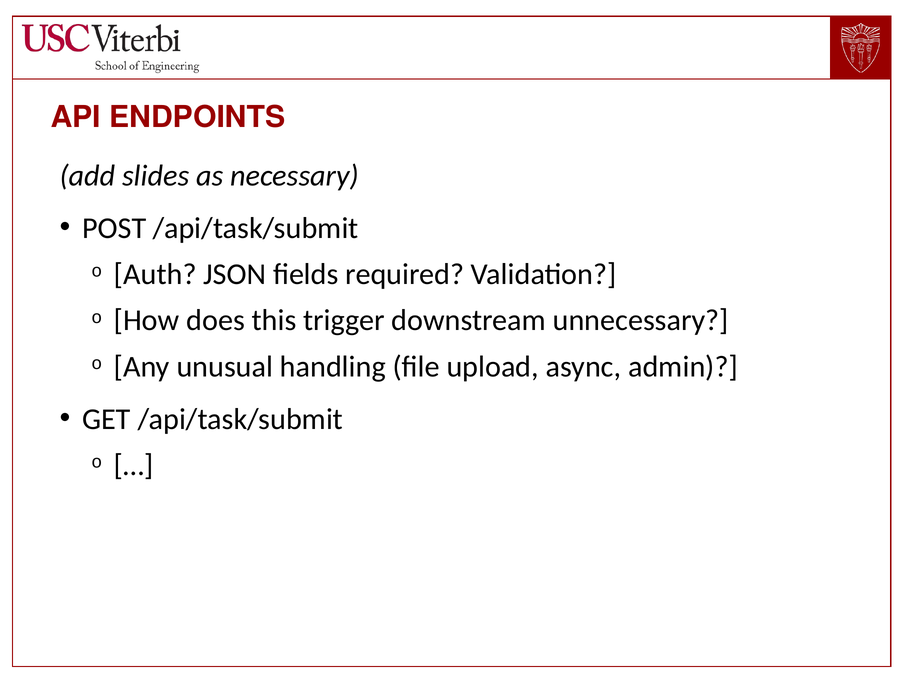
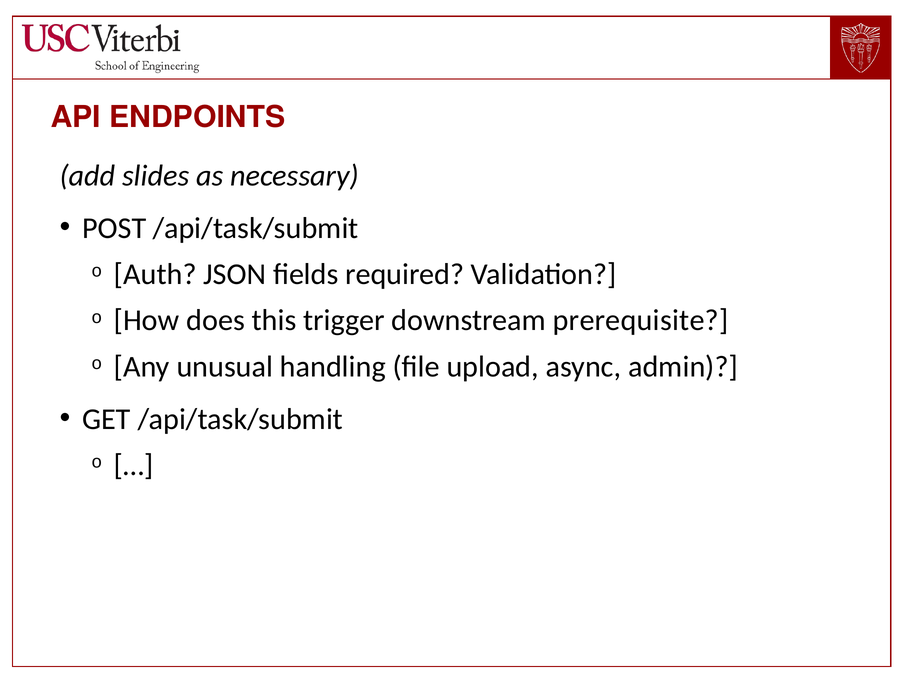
unnecessary: unnecessary -> prerequisite (640, 320)
